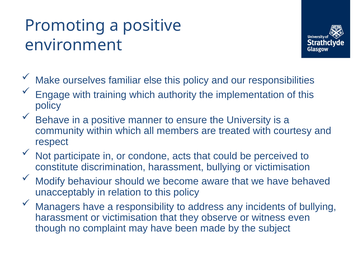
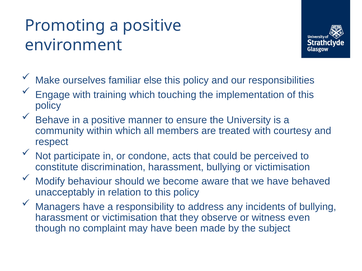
authority: authority -> touching (177, 95)
